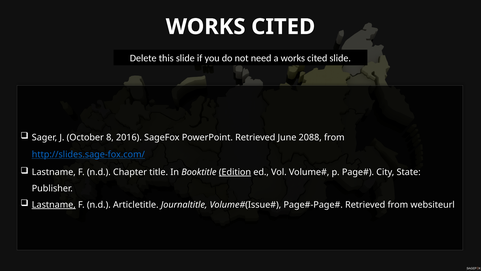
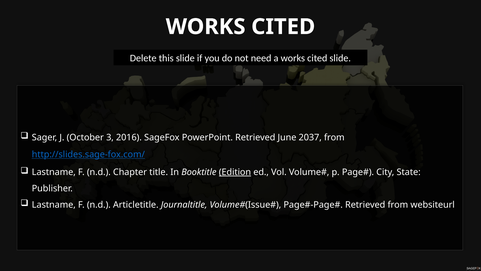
8: 8 -> 3 (110, 137)
2088: 2088 -> 2037 (310, 137)
Lastname underline: present -> none (54, 204)
